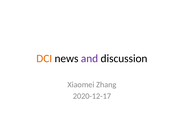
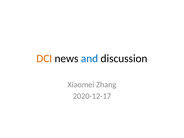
and colour: purple -> blue (90, 58)
